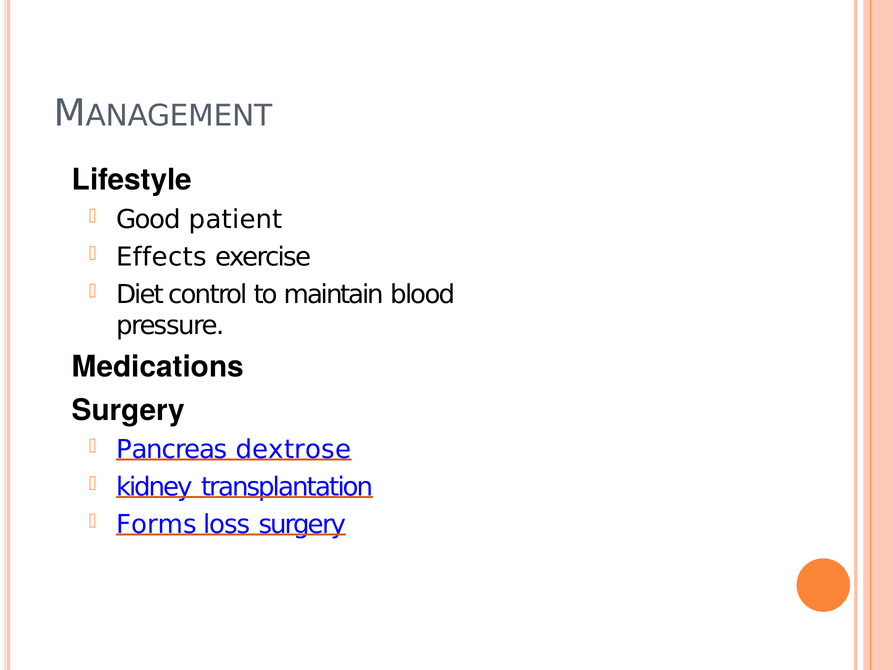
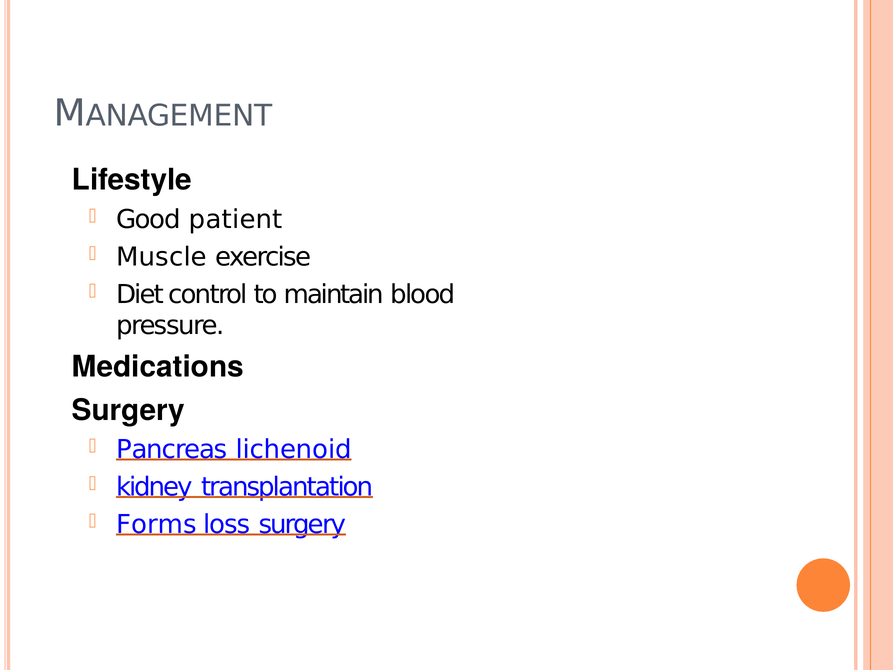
Effects: Effects -> Muscle (161, 257)
dextrose: dextrose -> lichenoid (294, 450)
